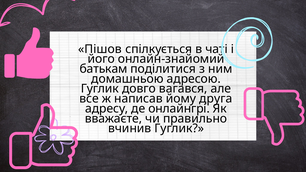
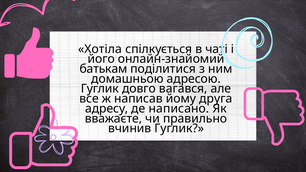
Пішов: Пішов -> Хотіла (100, 49)
онлайнгрі: онлайнгрі -> написано (179, 109)
